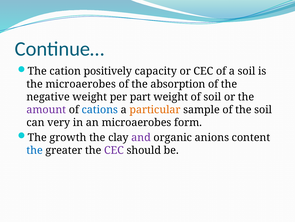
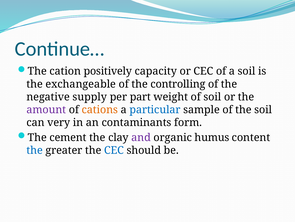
the microaerobes: microaerobes -> exchangeable (81, 84)
absorption: absorption -> controlling (178, 84)
negative weight: weight -> supply (90, 97)
cations colour: blue -> orange (100, 109)
particular colour: orange -> blue (155, 109)
an microaerobes: microaerobes -> contaminants (136, 122)
growth: growth -> cement (68, 137)
anions: anions -> humus (212, 137)
CEC colour: purple -> blue (114, 150)
